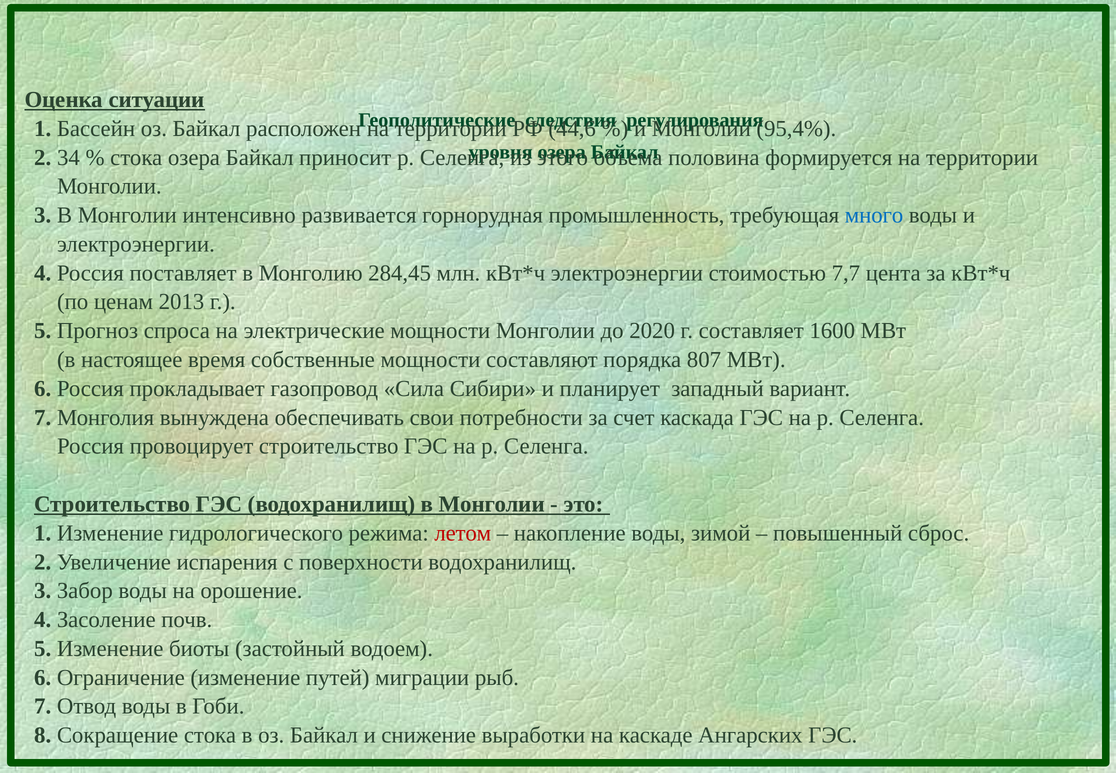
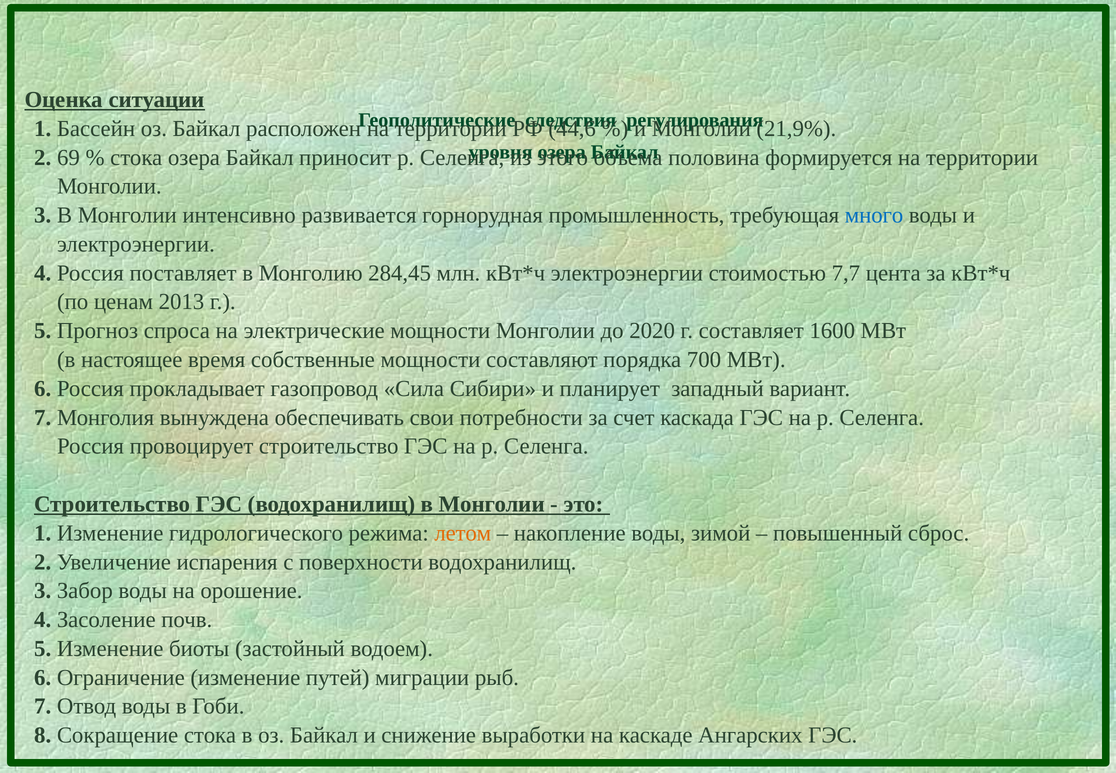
95,4%: 95,4% -> 21,9% (796, 129)
34: 34 -> 69 (68, 157)
807: 807 -> 700 (704, 360)
летом colour: red -> orange (463, 533)
